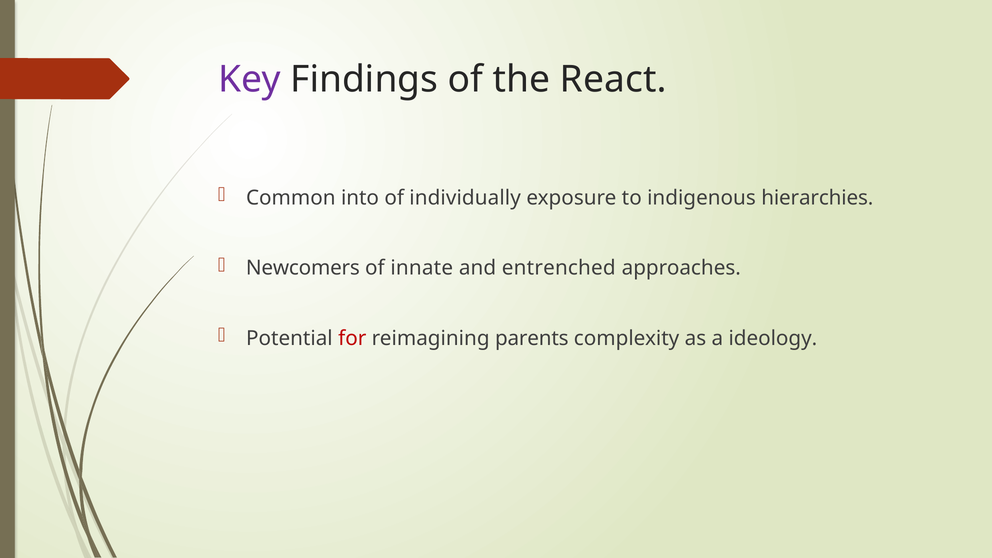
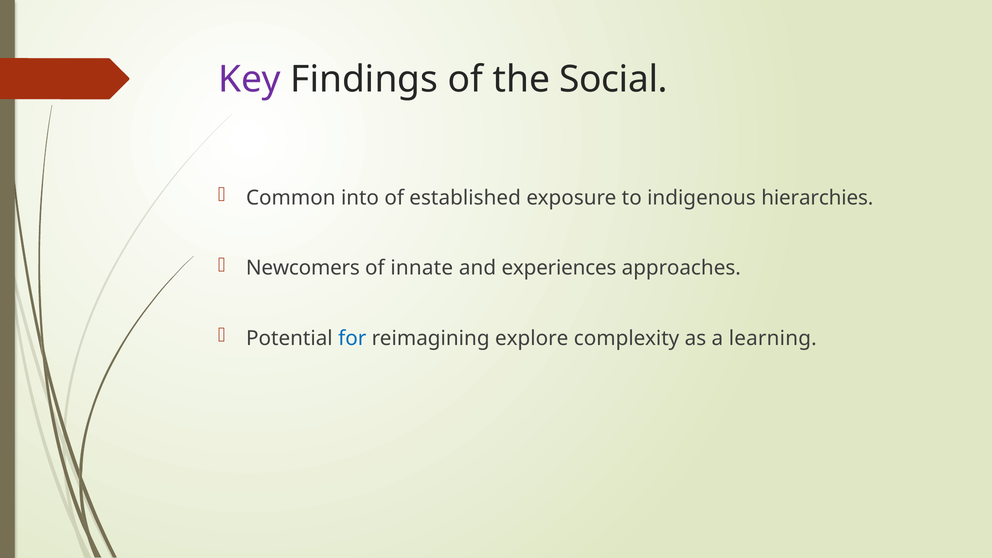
React: React -> Social (614, 79)
individually: individually -> established (465, 198)
entrenched: entrenched -> experiences (559, 268)
for colour: red -> blue (352, 338)
parents: parents -> explore (532, 338)
ideology: ideology -> learning (773, 338)
